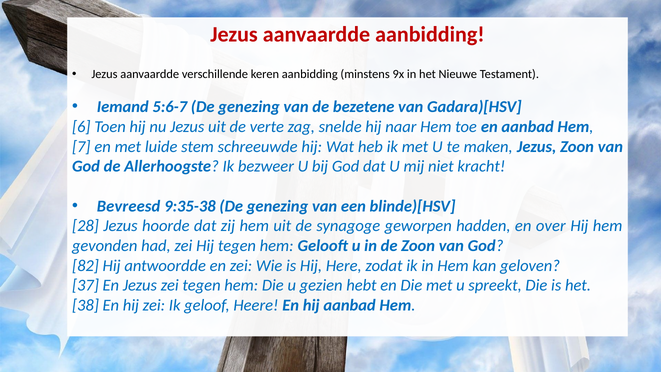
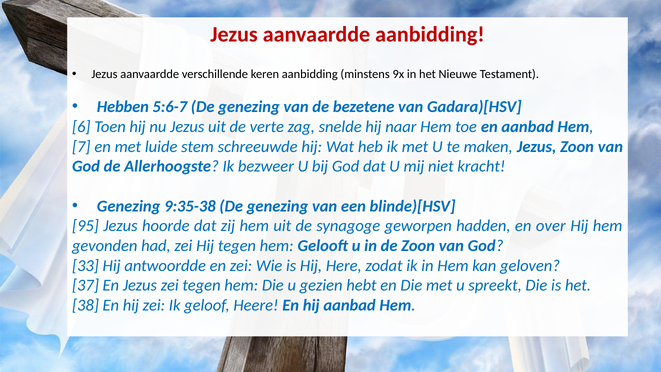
Iemand: Iemand -> Hebben (123, 107)
Bevreesd: Bevreesd -> Genezing (129, 206)
28: 28 -> 95 (85, 226)
82: 82 -> 33 (85, 266)
